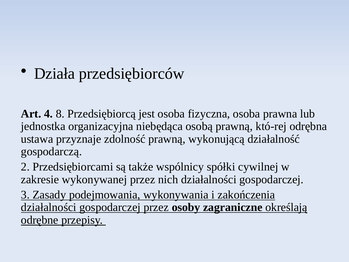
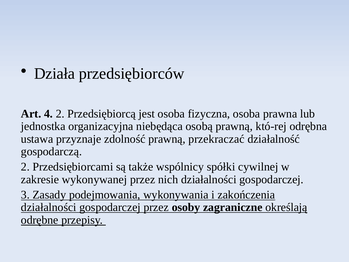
4 8: 8 -> 2 (60, 114)
wykonującą: wykonującą -> przekraczać (216, 139)
